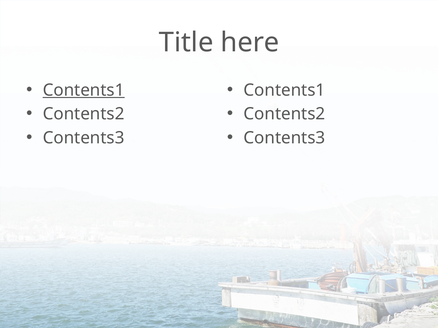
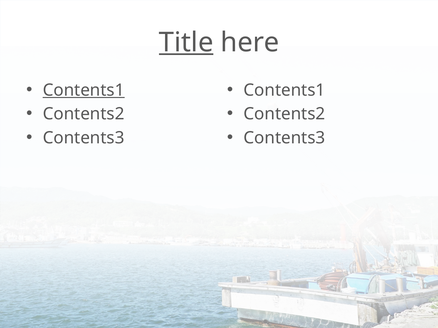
Title underline: none -> present (186, 42)
